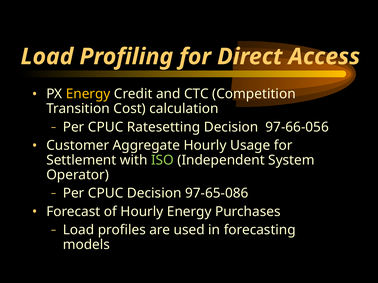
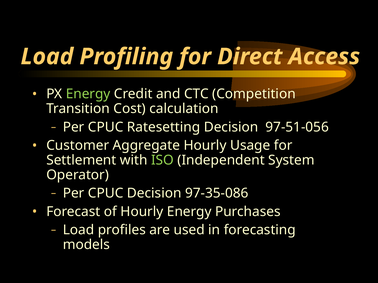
Energy colour: yellow -> light green (88, 94)
97-66-056: 97-66-056 -> 97-51-056 (297, 127)
97-65-086: 97-65-086 -> 97-35-086 (217, 194)
